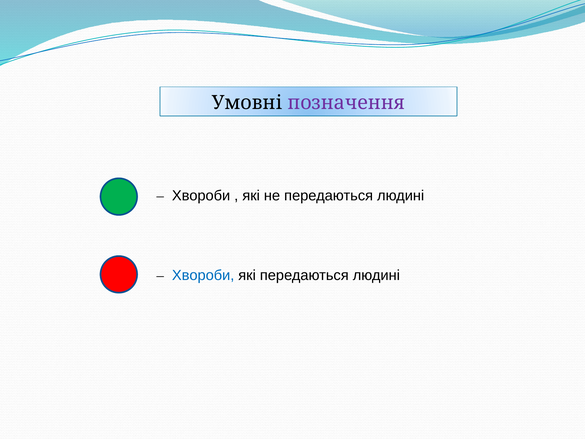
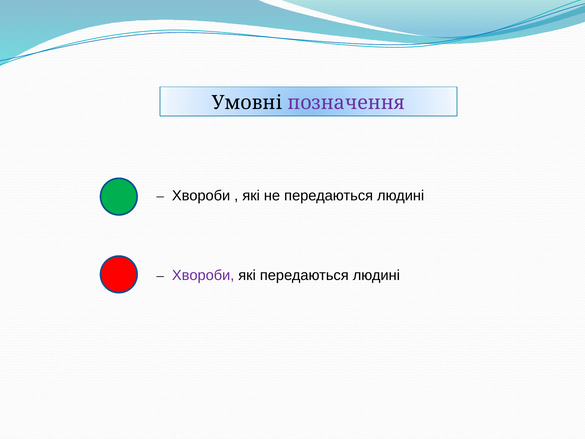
Хвороби colour: blue -> purple (203, 275)
